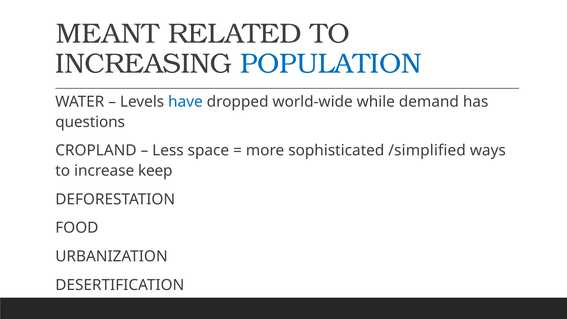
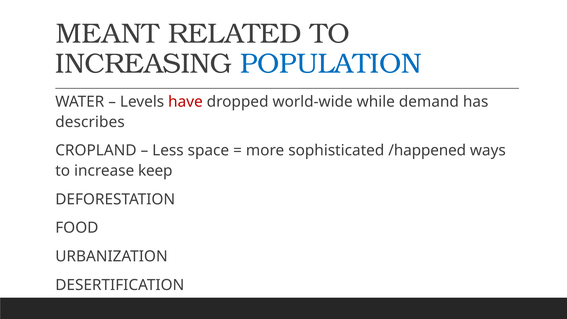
have colour: blue -> red (185, 102)
questions: questions -> describes (90, 122)
/simplified: /simplified -> /happened (427, 151)
